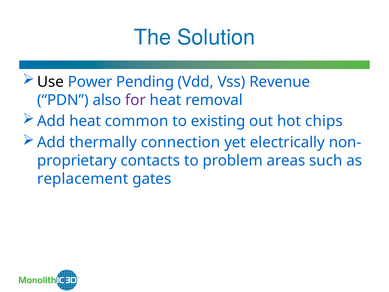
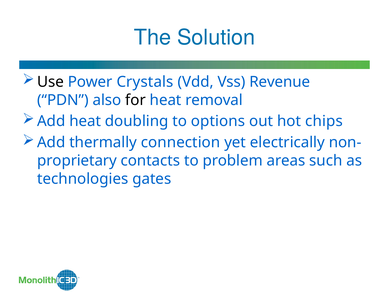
Pending: Pending -> Crystals (145, 82)
for colour: purple -> black (135, 100)
common: common -> doubling (137, 121)
existing: existing -> options (218, 121)
replacement: replacement -> technologies (83, 179)
